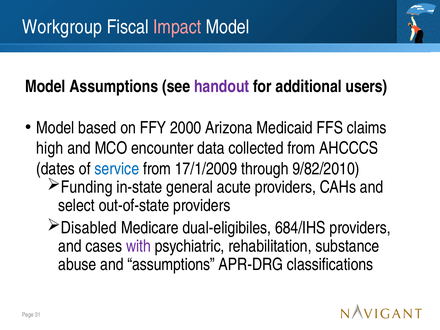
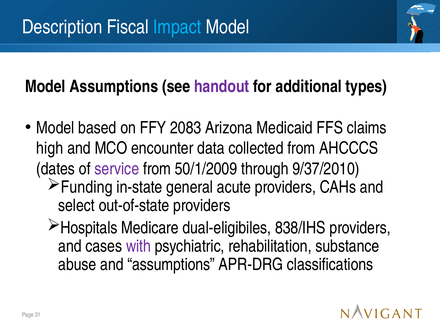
Workgroup: Workgroup -> Description (62, 27)
Impact colour: pink -> light blue (177, 27)
users: users -> types (366, 87)
2000: 2000 -> 2083 (186, 128)
service colour: blue -> purple (117, 169)
17/1/2009: 17/1/2009 -> 50/1/2009 (206, 169)
9/82/2010: 9/82/2010 -> 9/37/2010 (326, 169)
Disabled: Disabled -> Hospitals (89, 228)
684/IHS: 684/IHS -> 838/IHS (300, 228)
